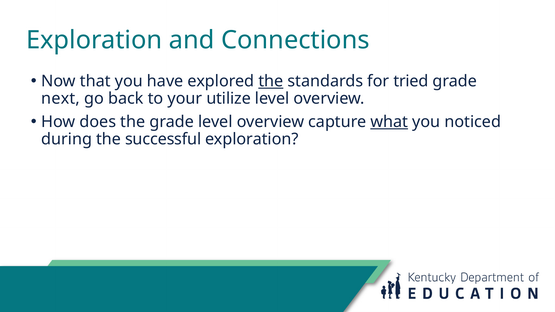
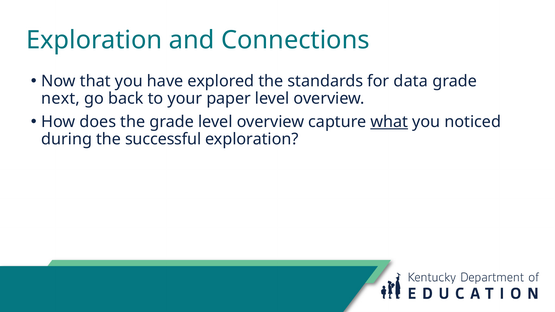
the underline: present -> none (271, 81)
tried: tried -> data (411, 81)
utilize: utilize -> paper (229, 99)
